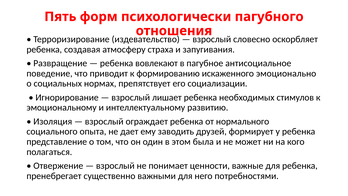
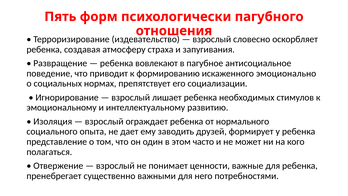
была: была -> часто (203, 142)
